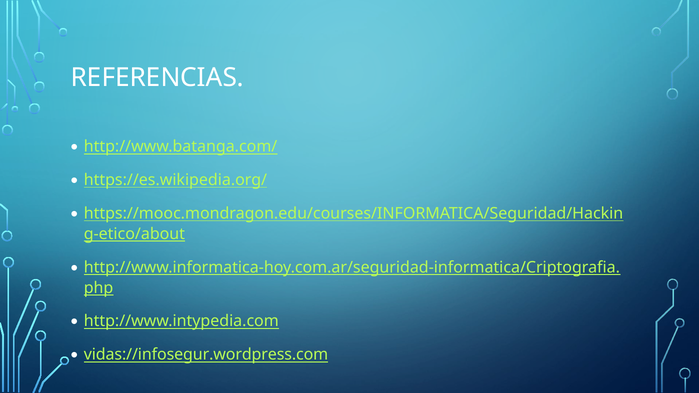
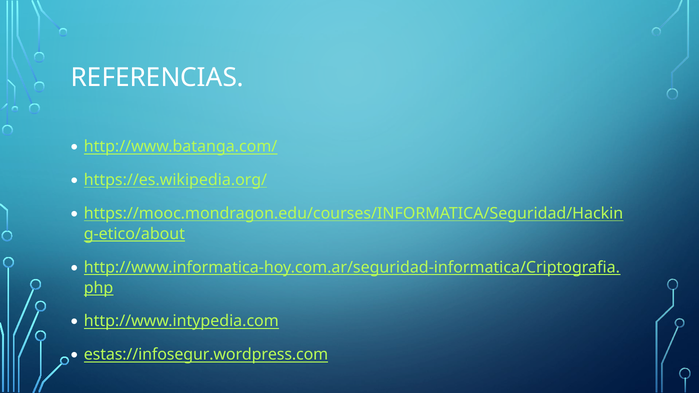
vidas://infosegur.wordpress.com: vidas://infosegur.wordpress.com -> estas://infosegur.wordpress.com (206, 355)
